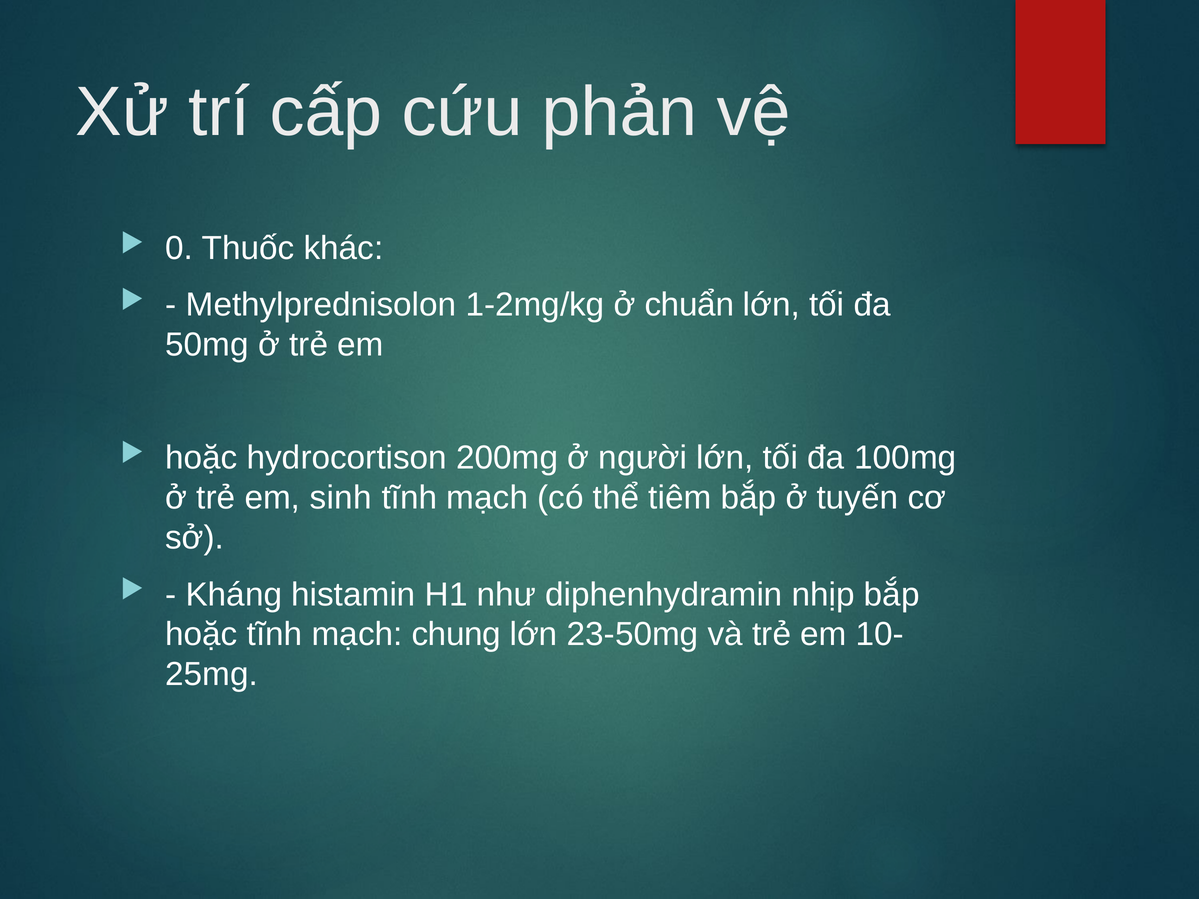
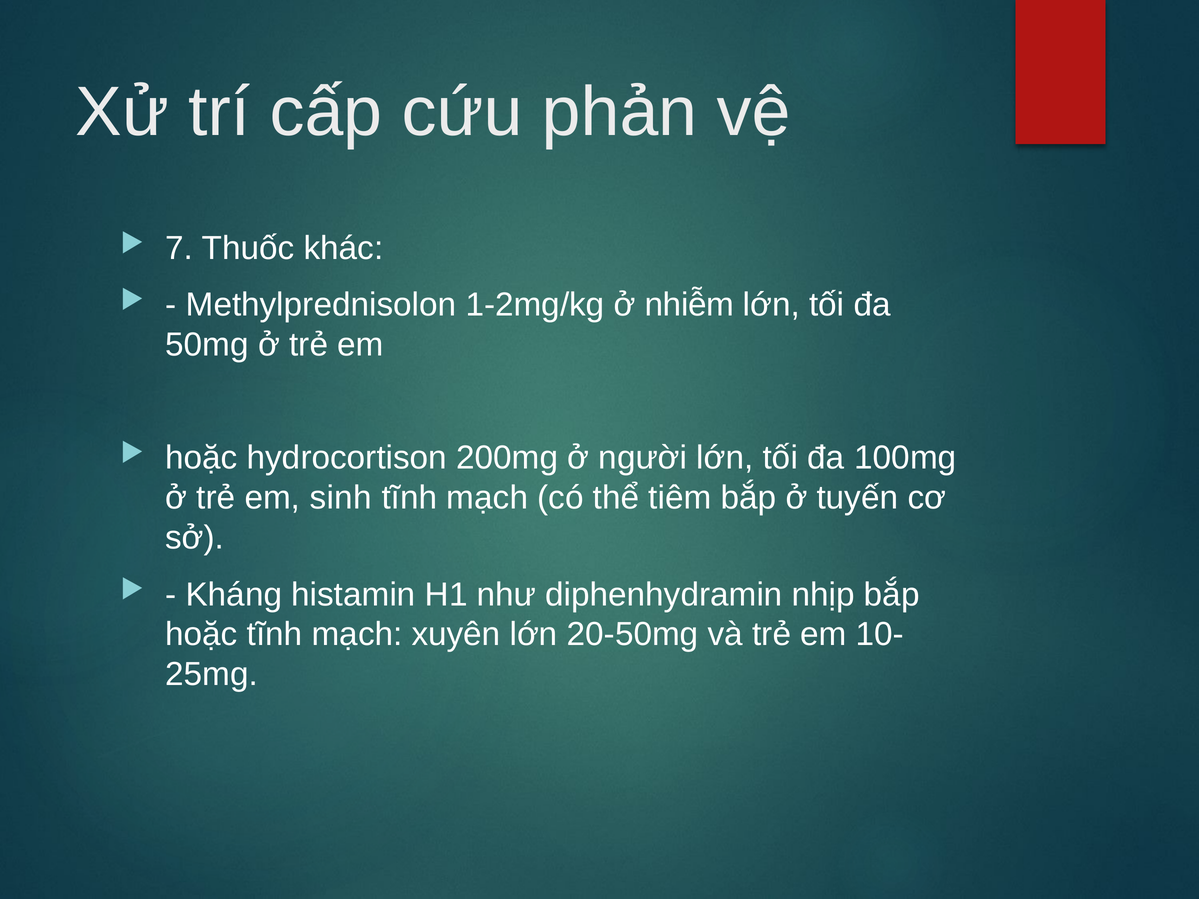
0: 0 -> 7 (179, 248)
chuẩn: chuẩn -> nhiễm (689, 305)
chung: chung -> xuyên (456, 635)
23-50mg: 23-50mg -> 20-50mg (633, 635)
